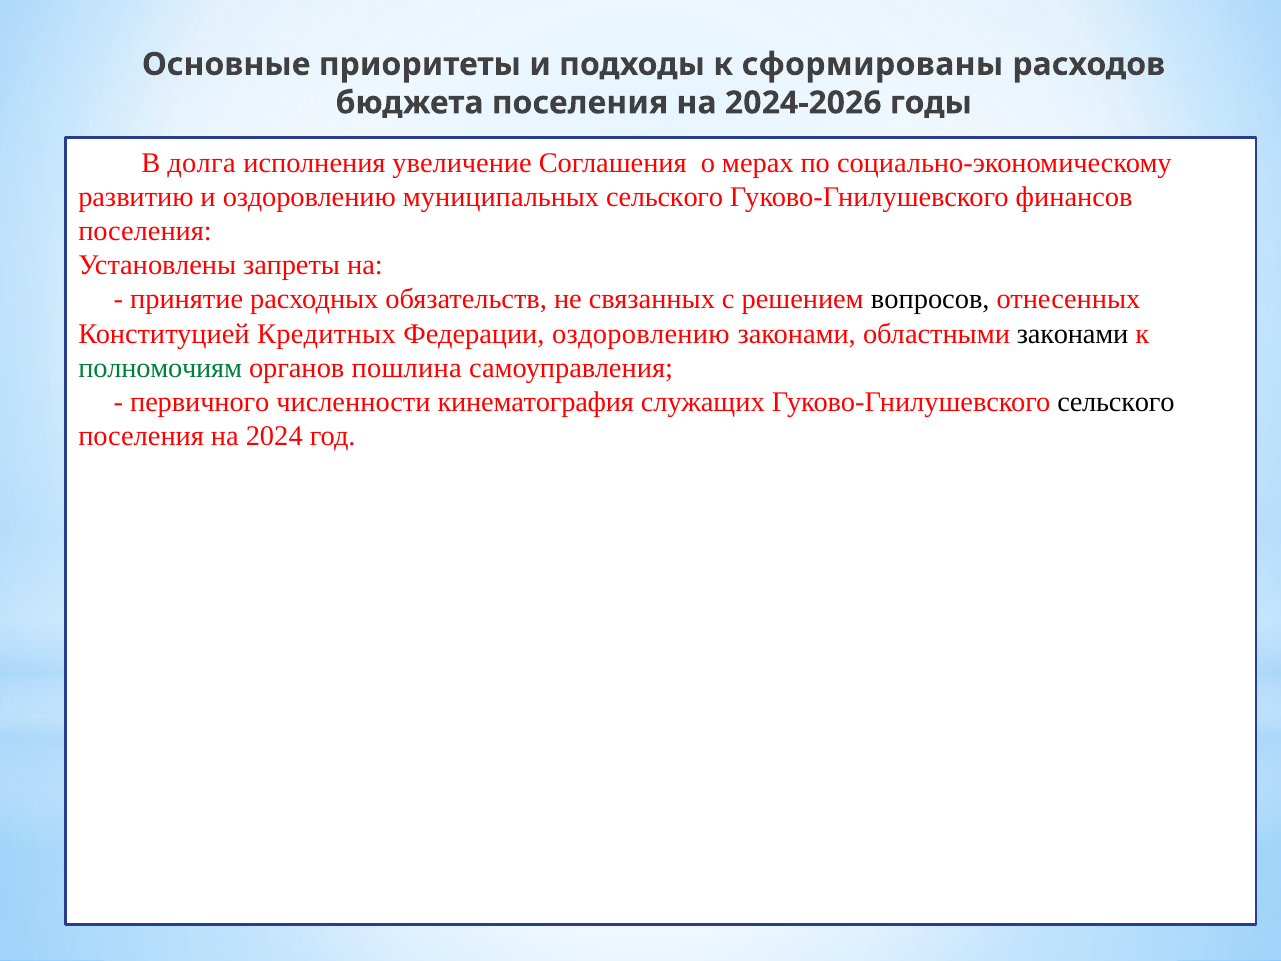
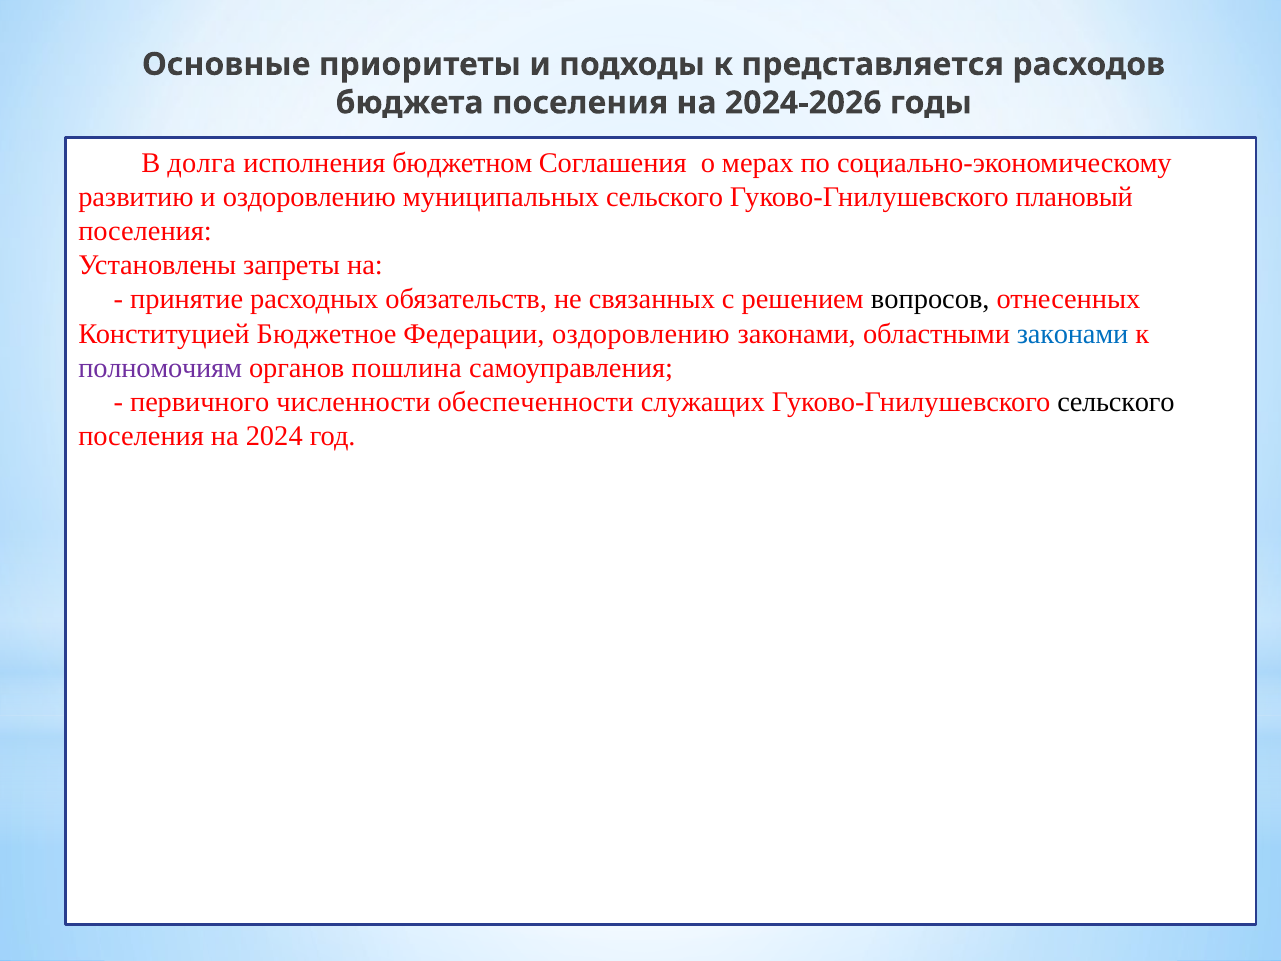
сформированы: сформированы -> представляется (873, 64)
увеличение: увеличение -> бюджетном (462, 163)
финансов: финансов -> плановый (1074, 197)
Кредитных: Кредитных -> Бюджетное (326, 334)
законами colour: black -> blue (1073, 334)
полномочиям colour: green -> purple (160, 368)
кинематография: кинематография -> обеспеченности (536, 402)
